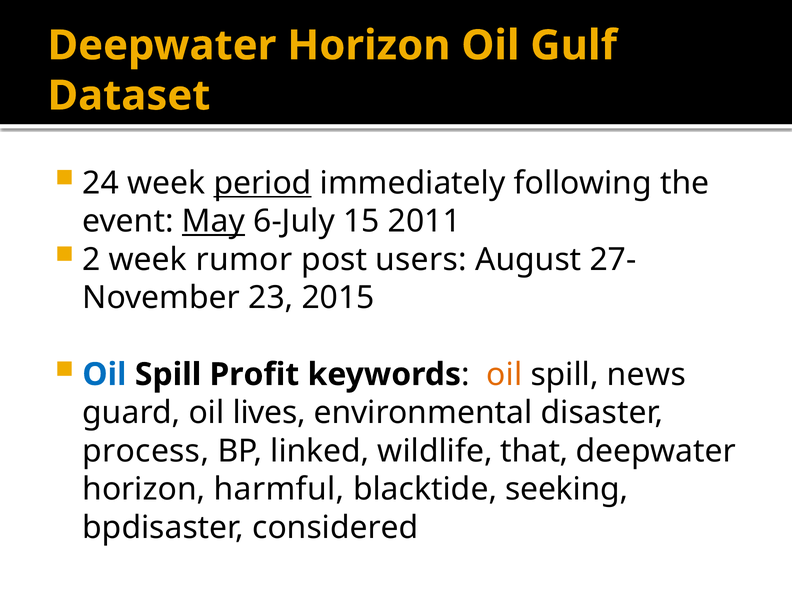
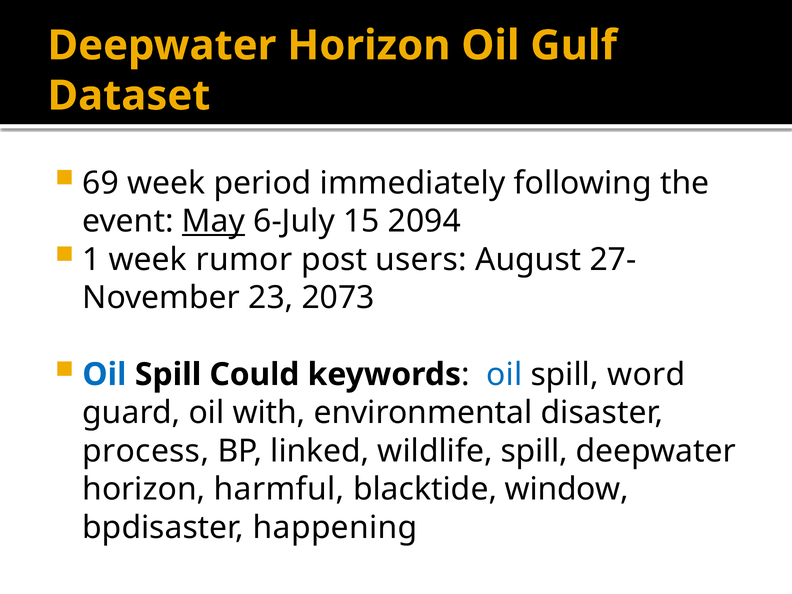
24: 24 -> 69 (101, 183)
period underline: present -> none (263, 183)
2011: 2011 -> 2094 (424, 221)
2: 2 -> 1 (91, 260)
2015: 2015 -> 2073 (338, 298)
Profit: Profit -> Could (254, 374)
oil colour: orange -> blue (504, 374)
news: news -> word (646, 374)
lives: lives -> with (269, 413)
wildlife that: that -> spill (534, 451)
seeking: seeking -> window (567, 489)
considered: considered -> happening (335, 528)
